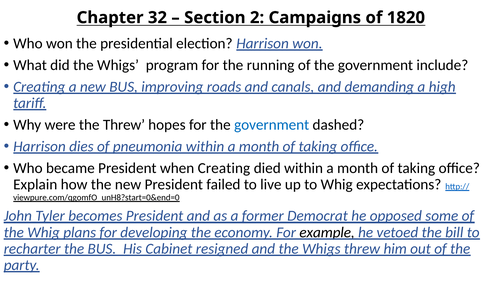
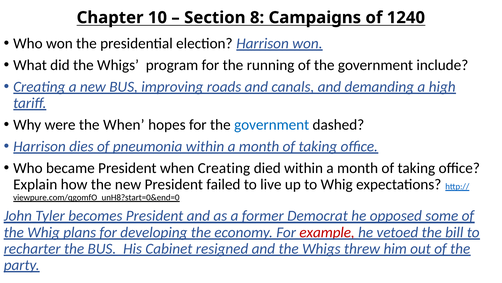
32: 32 -> 10 (157, 18)
2: 2 -> 8 (257, 18)
1820: 1820 -> 1240 (406, 18)
the Threw: Threw -> When (124, 125)
example colour: black -> red (327, 232)
